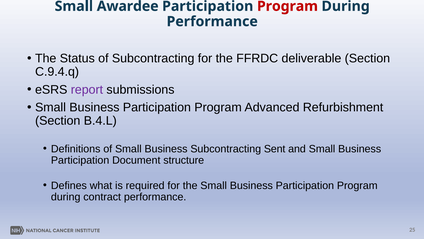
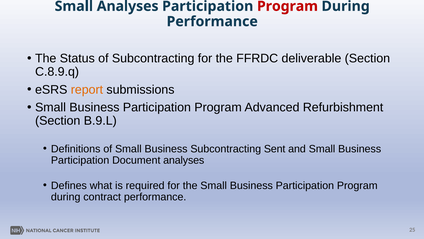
Small Awardee: Awardee -> Analyses (128, 6)
C.9.4.q: C.9.4.q -> C.8.9.q (57, 72)
report colour: purple -> orange (87, 89)
B.4.L: B.4.L -> B.9.L (100, 121)
Document structure: structure -> analyses (184, 160)
